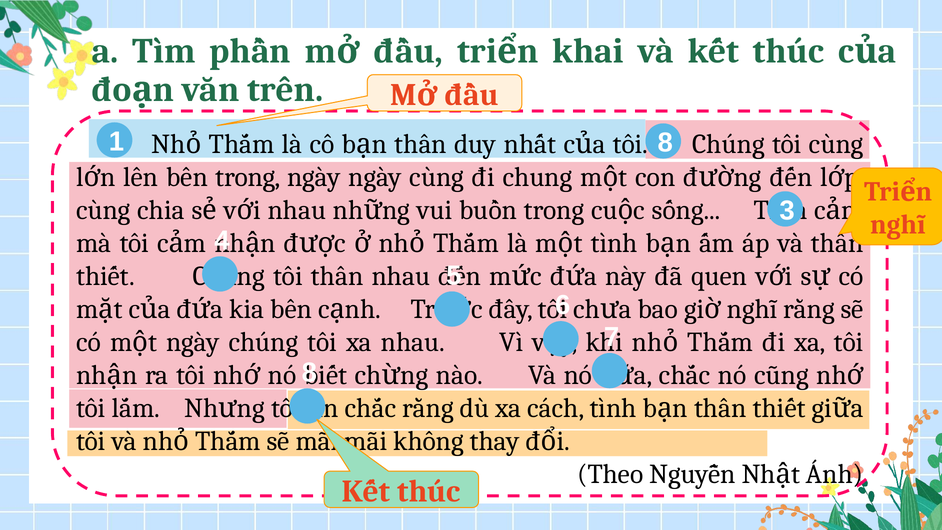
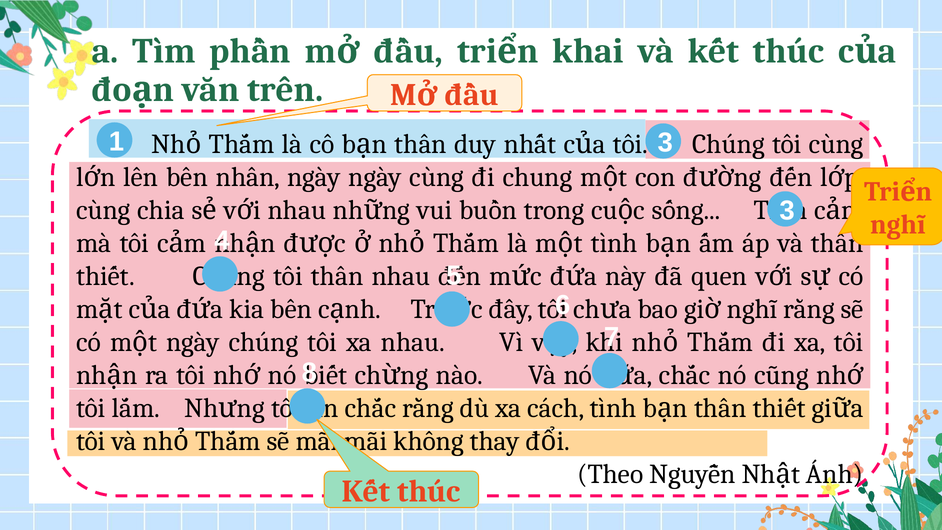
1 8: 8 -> 3 (665, 143)
bên trong: trong -> nhân (248, 177)
